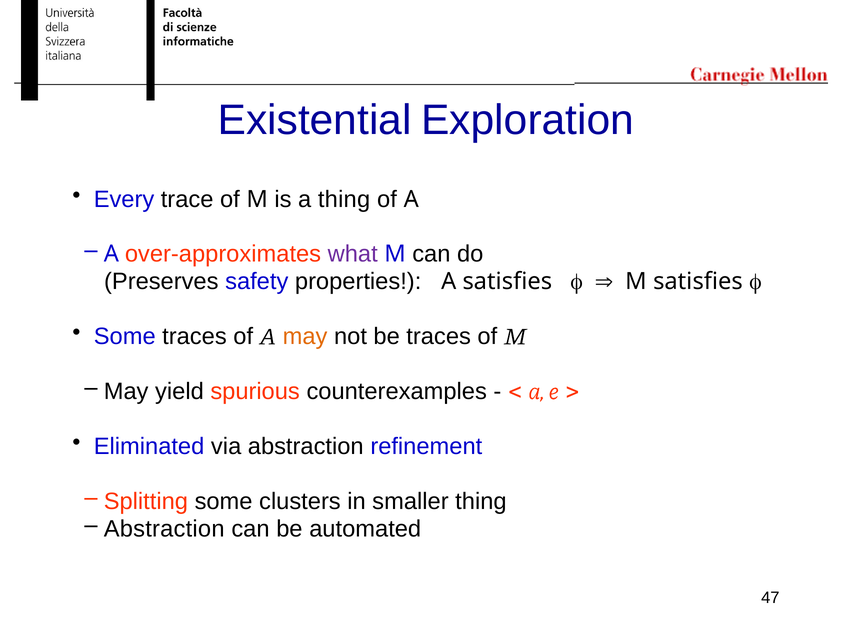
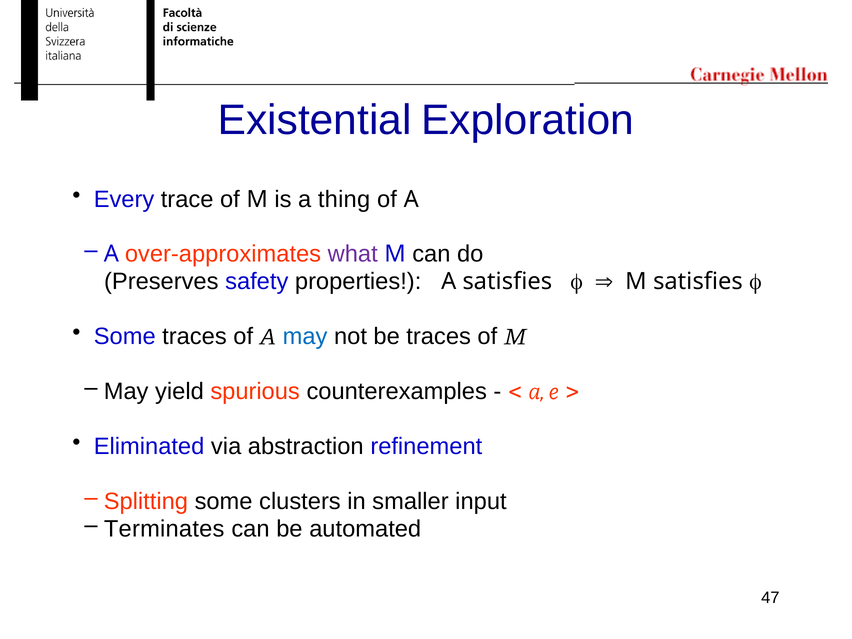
may colour: orange -> blue (305, 337)
smaller thing: thing -> input (481, 501)
Abstraction: Abstraction -> Terminates (164, 529)
